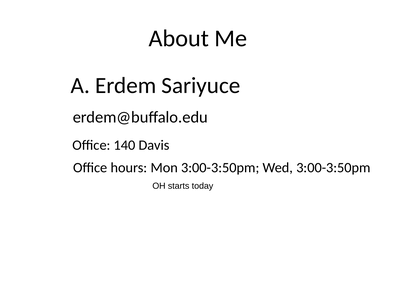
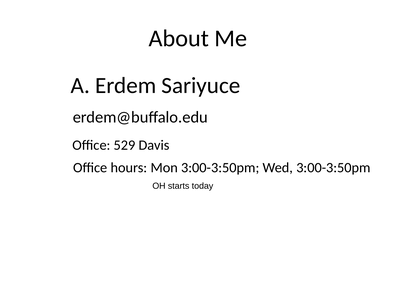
140: 140 -> 529 (125, 145)
